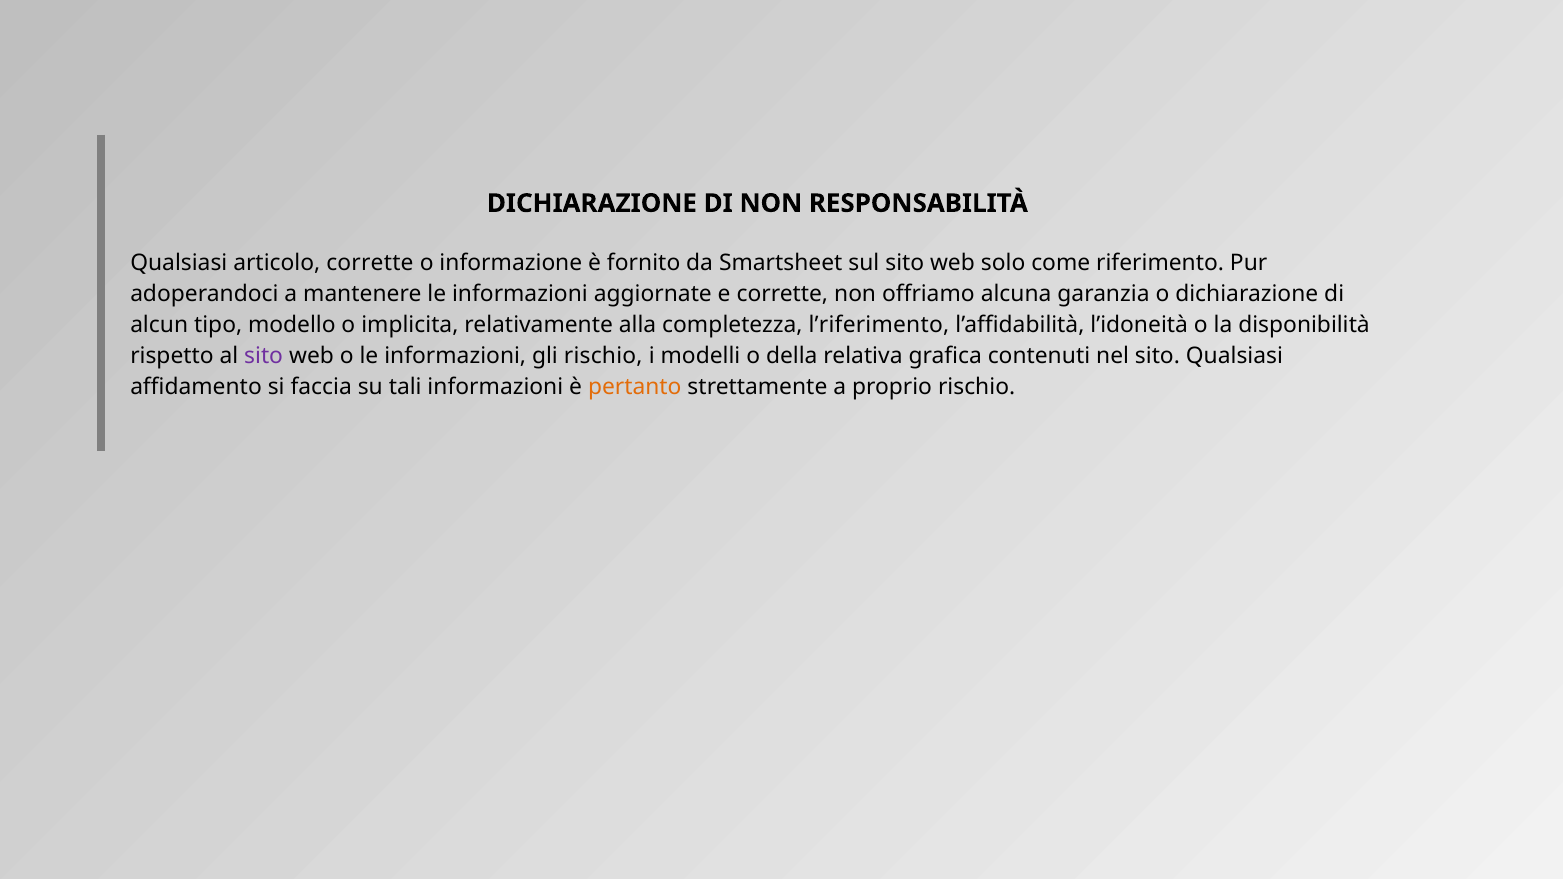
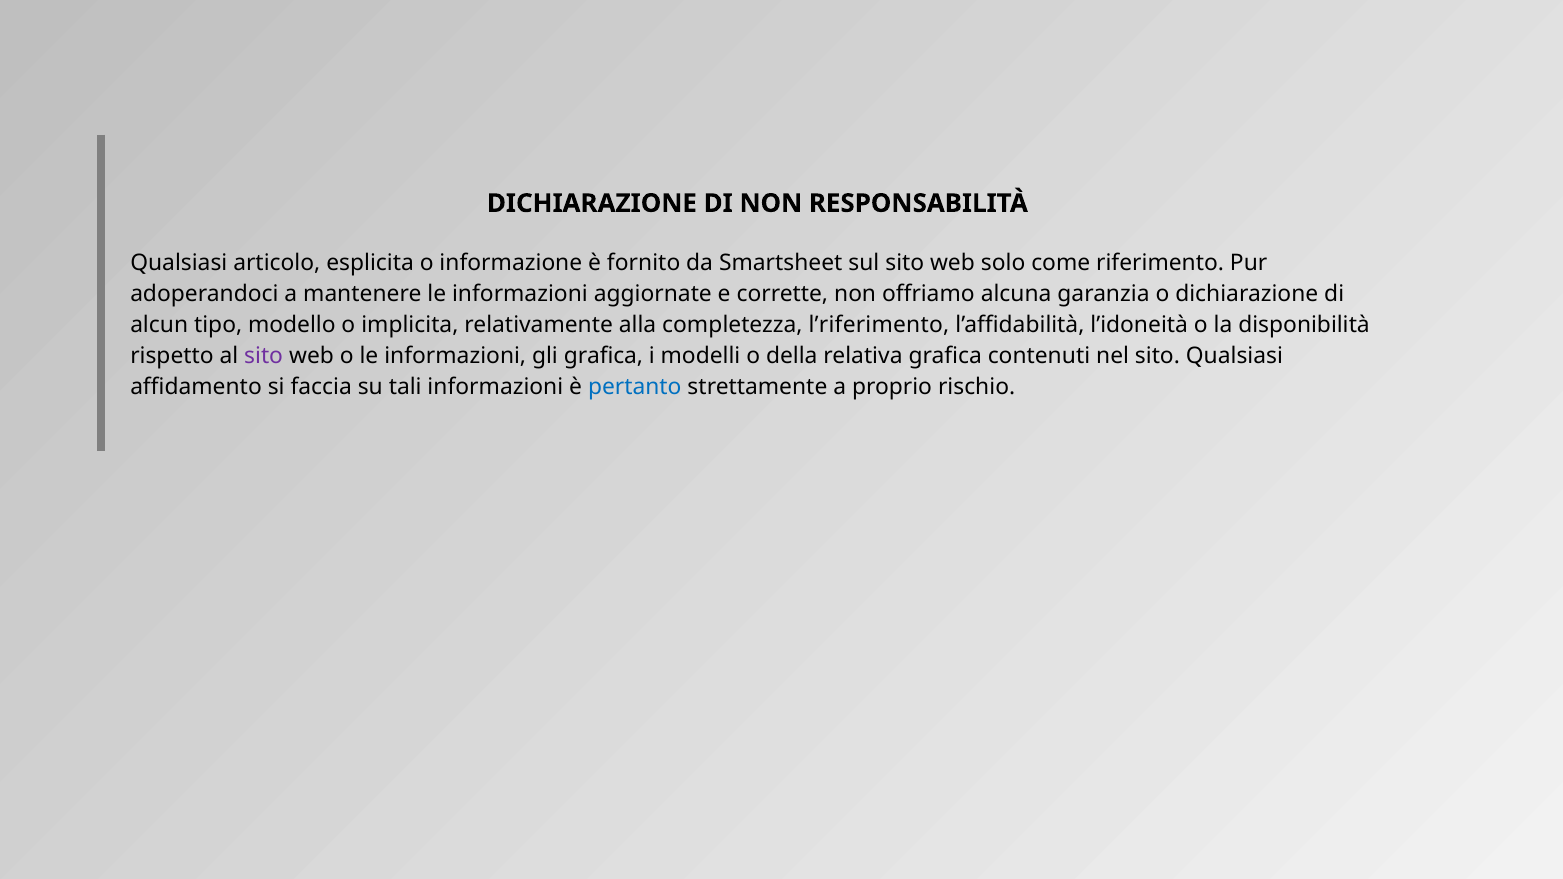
articolo corrette: corrette -> esplicita (370, 263)
gli rischio: rischio -> grafica (603, 356)
pertanto colour: orange -> blue (635, 387)
